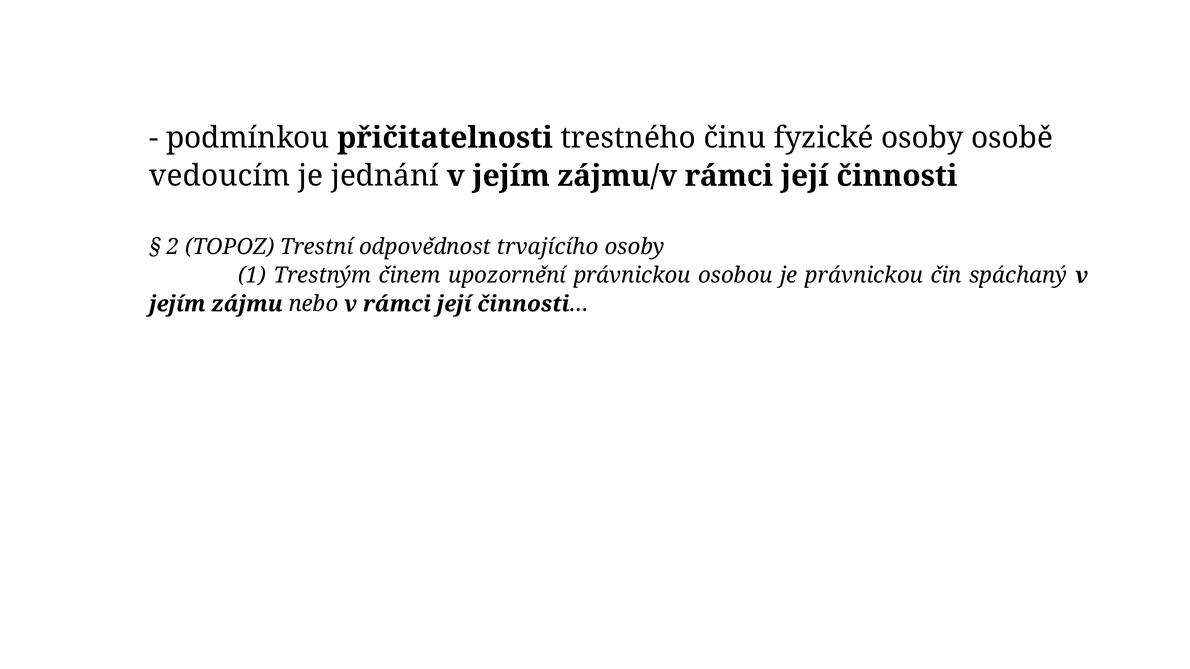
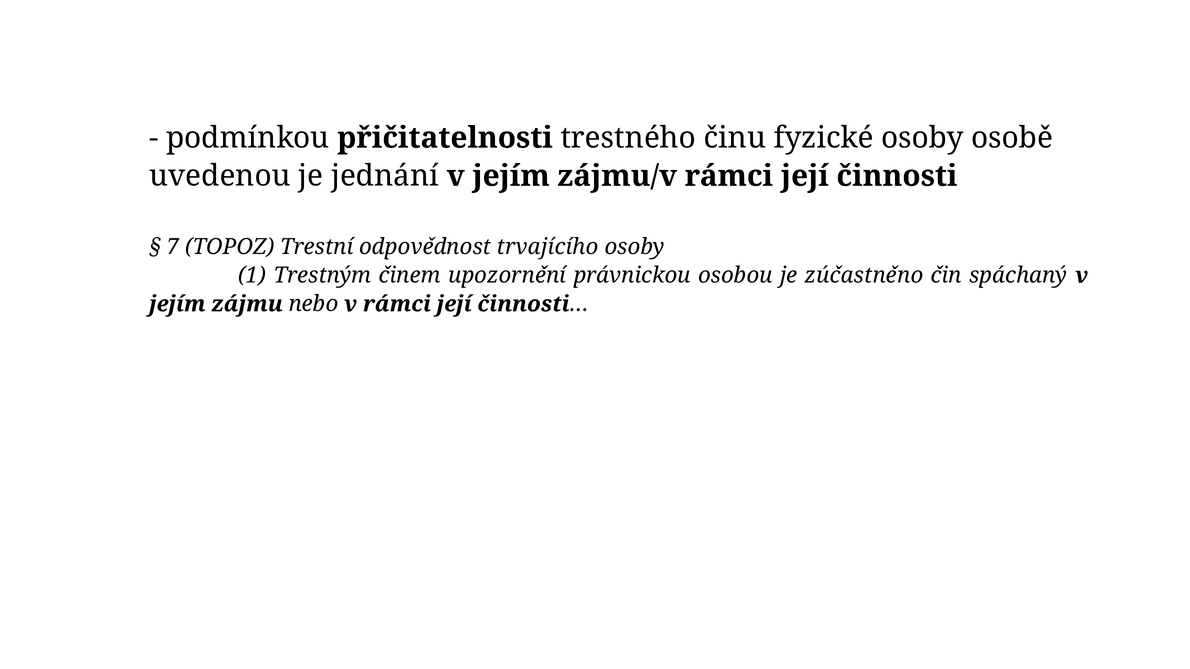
vedoucím: vedoucím -> uvedenou (220, 176)
2: 2 -> 7 (173, 247)
je právnickou: právnickou -> zúčastněno (864, 276)
